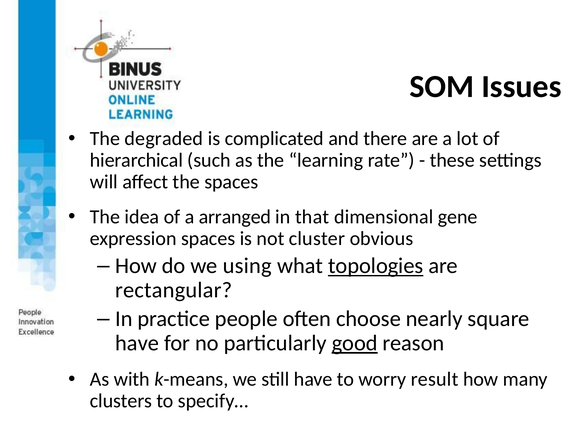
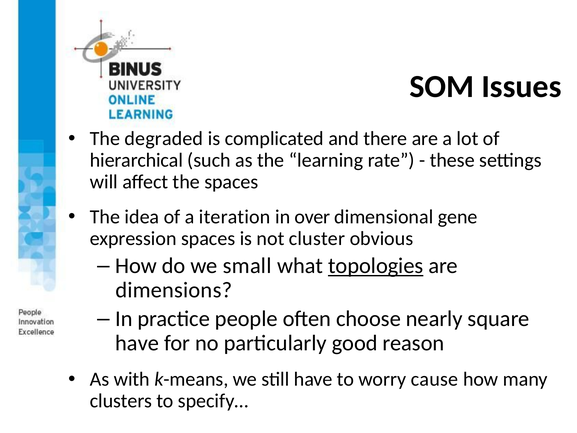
arranged: arranged -> iteration (235, 217)
that: that -> over (312, 217)
using: using -> small (247, 266)
rectangular: rectangular -> dimensions (174, 290)
good underline: present -> none (355, 343)
result: result -> cause (435, 379)
